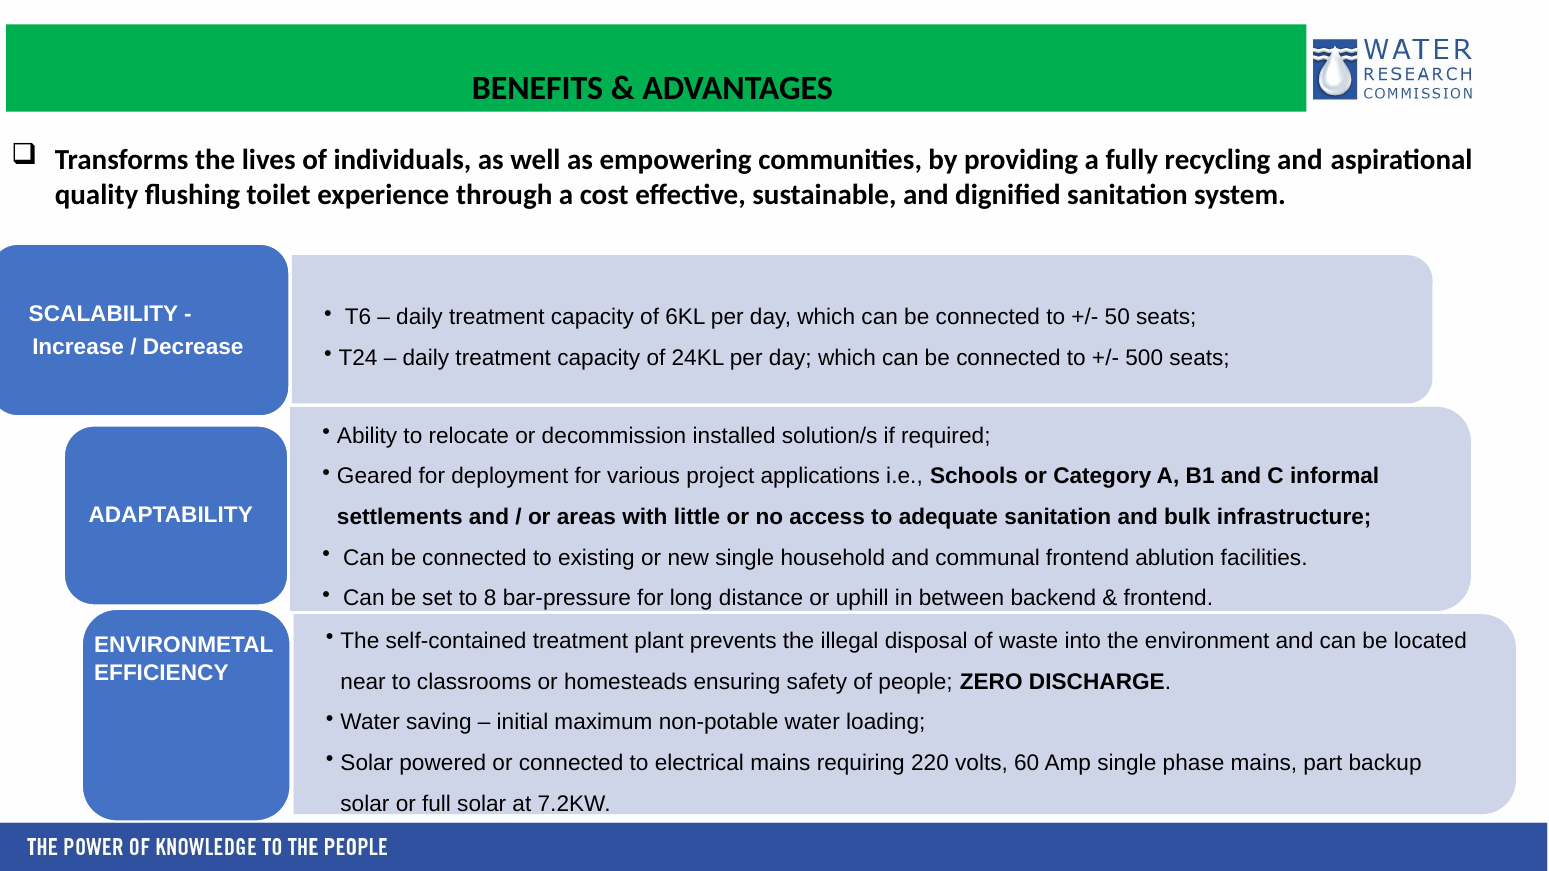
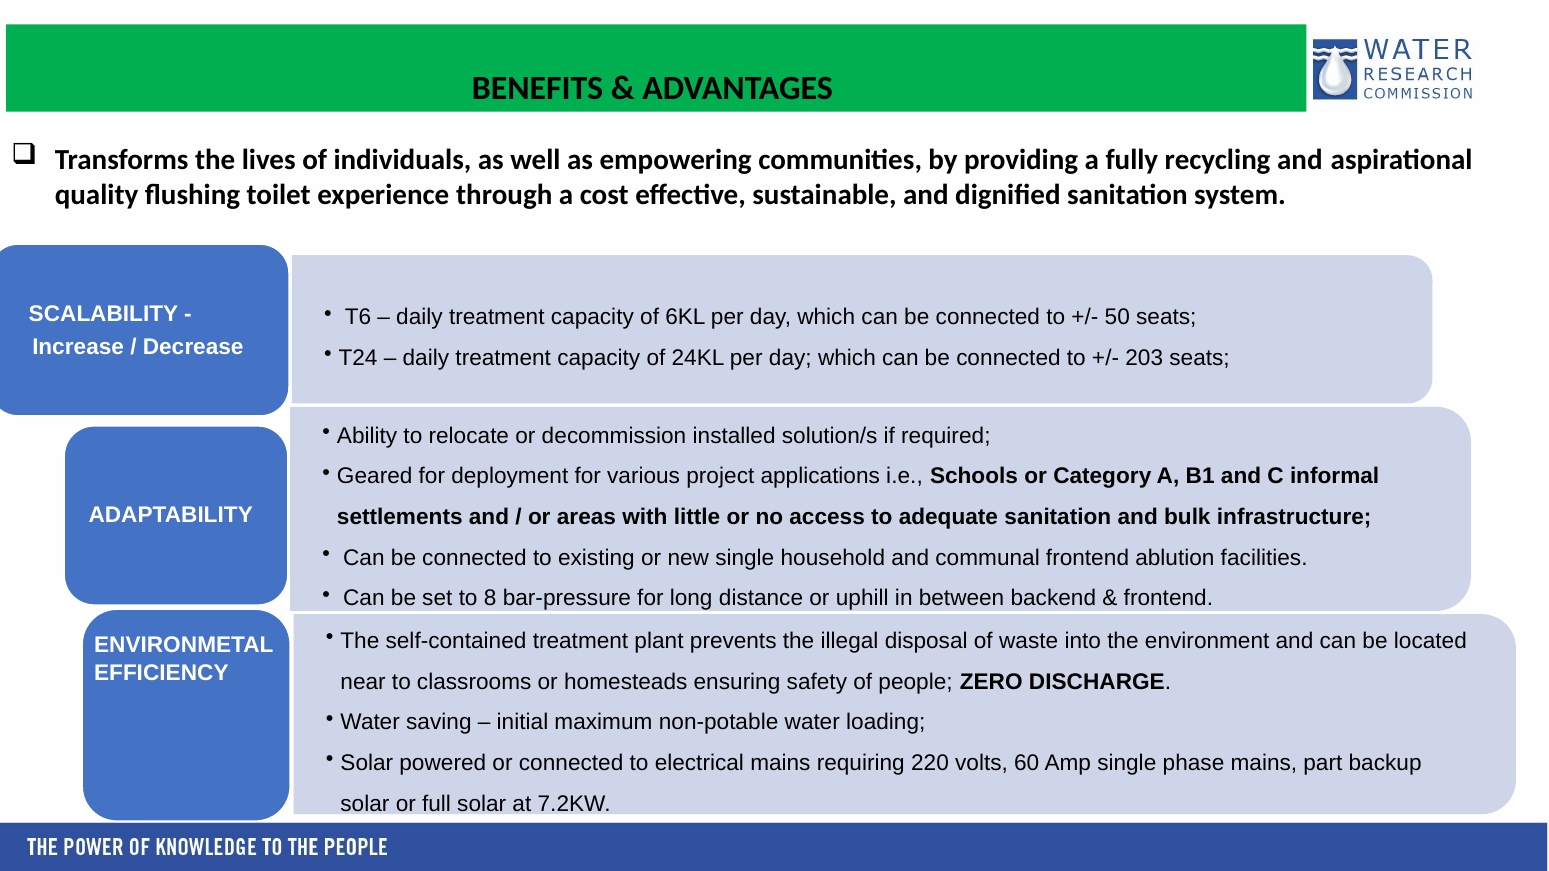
500: 500 -> 203 (1144, 358)
